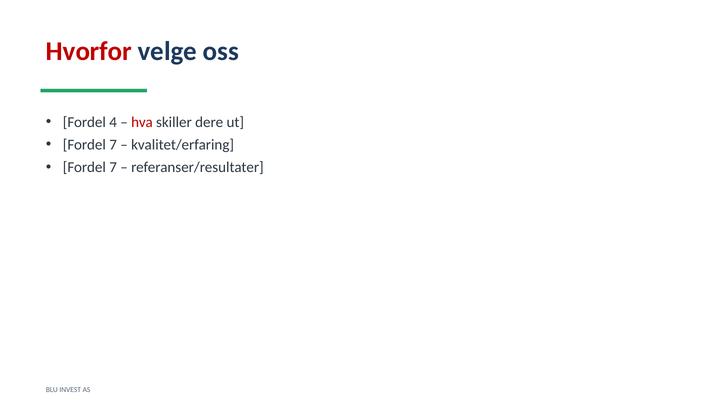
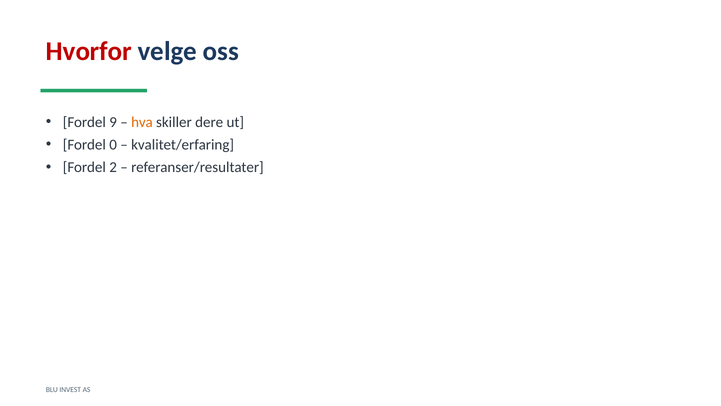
4: 4 -> 9 (113, 122)
hva colour: red -> orange (142, 122)
7: 7 -> 0 (113, 145)
7: 7 -> 2 (113, 167)
